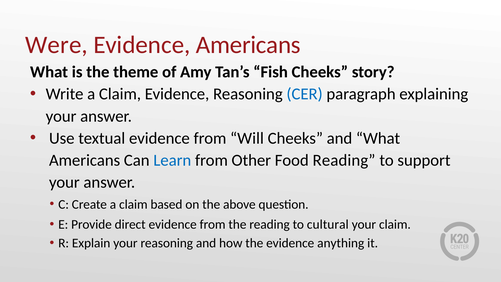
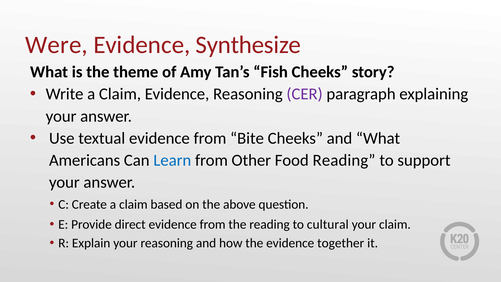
Evidence Americans: Americans -> Synthesize (248, 45)
CER colour: blue -> purple (305, 94)
Will: Will -> Bite (247, 138)
anything: anything -> together (341, 243)
